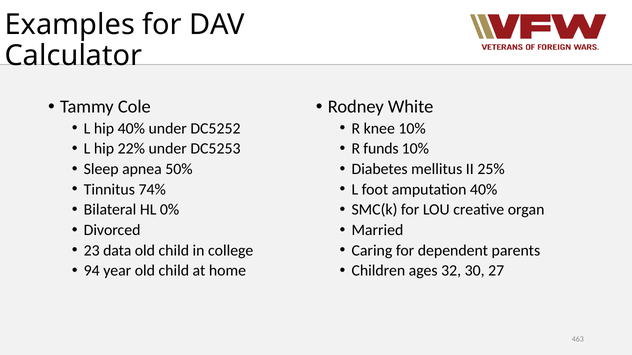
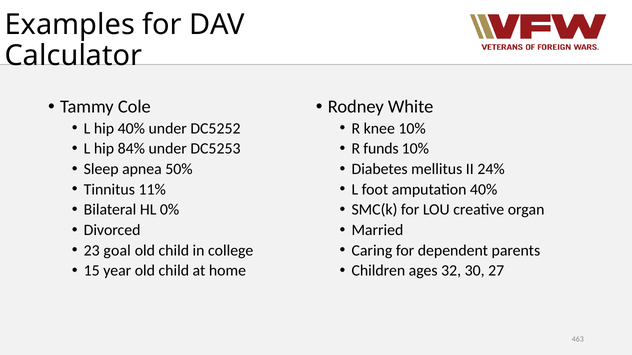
22%: 22% -> 84% (131, 149)
25%: 25% -> 24% (491, 169)
74%: 74% -> 11% (152, 190)
data: data -> goal (117, 251)
94: 94 -> 15 (92, 271)
